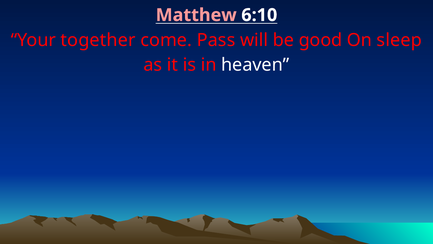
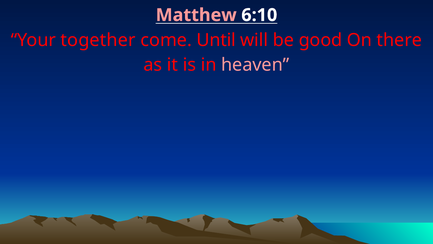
Pass: Pass -> Until (216, 40)
sleep: sleep -> there (399, 40)
heaven colour: white -> pink (255, 65)
